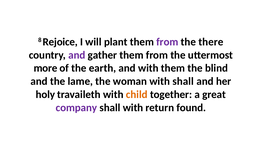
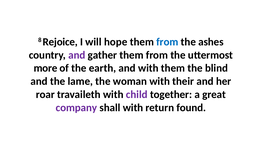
plant: plant -> hope (116, 42)
from colour: purple -> blue (167, 42)
there: there -> ashes (211, 42)
with shall: shall -> their (183, 81)
holy: holy -> roar (45, 94)
child colour: orange -> purple (137, 94)
